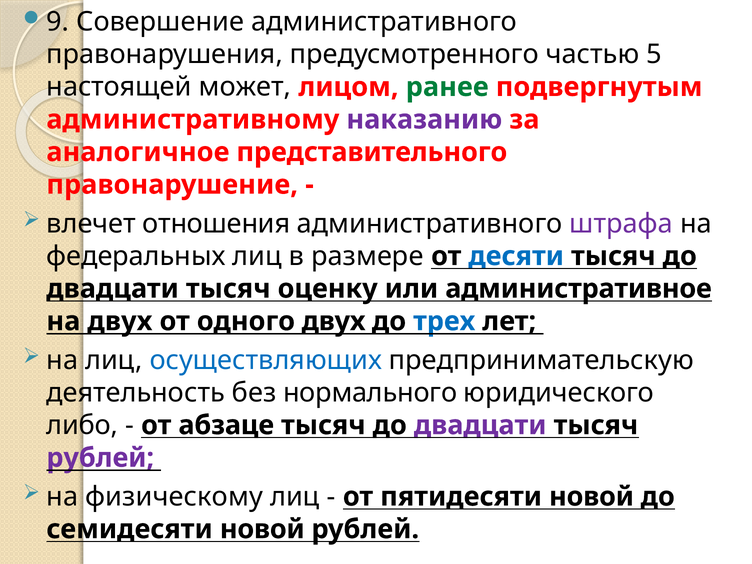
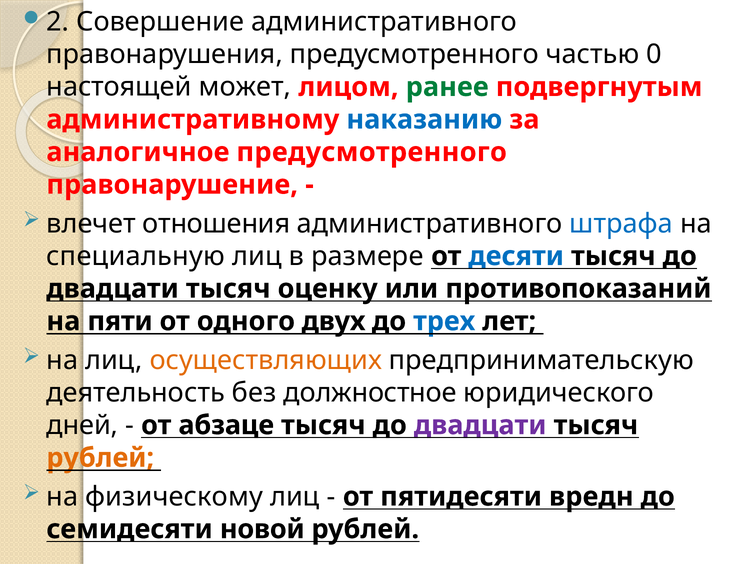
9: 9 -> 2 (58, 22)
5: 5 -> 0 (654, 54)
наказанию colour: purple -> blue (424, 120)
аналогичное представительного: представительного -> предусмотренного (372, 152)
штрафа colour: purple -> blue (621, 224)
федеральных: федеральных -> специальную (136, 256)
административное: административное -> противопоказаний (578, 289)
на двух: двух -> пяти (120, 321)
осуществляющих colour: blue -> orange (266, 360)
нормального: нормального -> должностное (370, 393)
либо: либо -> дней (82, 425)
рублей colour: purple -> orange (100, 458)
пятидесяти новой: новой -> вредн (591, 497)
